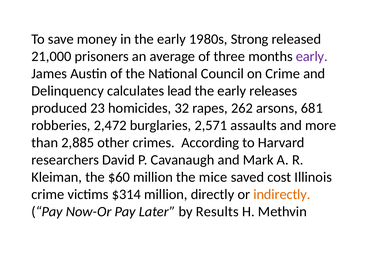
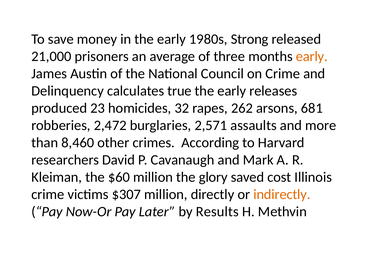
early colour: purple -> orange (312, 56)
lead: lead -> true (180, 91)
2,885: 2,885 -> 8,460 (78, 143)
mice: mice -> glory (213, 177)
$314: $314 -> $307 (126, 195)
